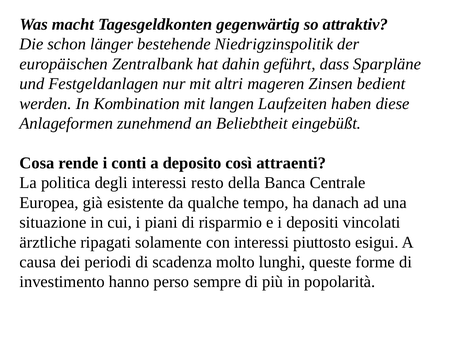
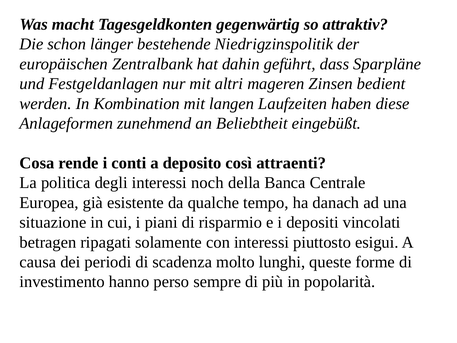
resto: resto -> noch (207, 183)
ärztliche: ärztliche -> betragen (48, 242)
